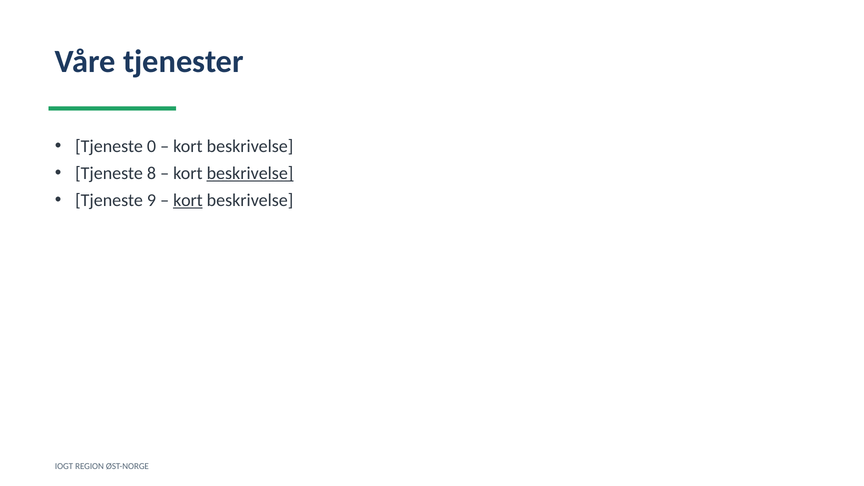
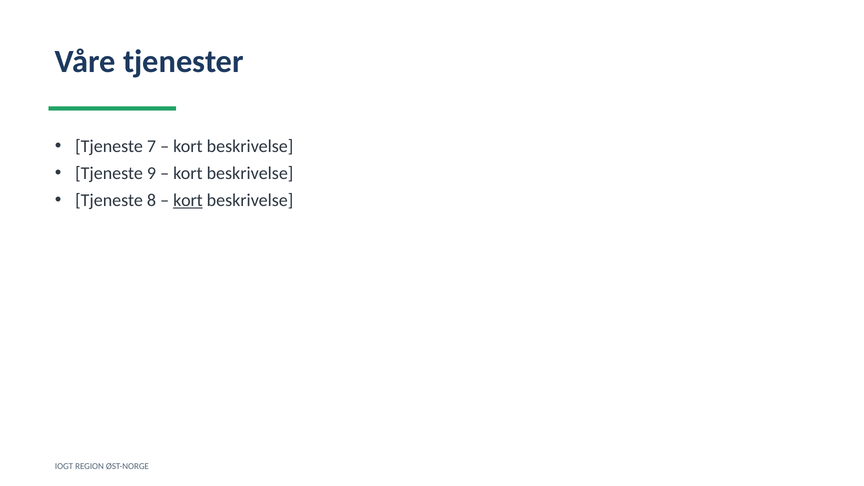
0: 0 -> 7 (151, 146)
8: 8 -> 9 (151, 173)
beskrivelse underline: present -> none (250, 173)
9: 9 -> 8 (151, 200)
